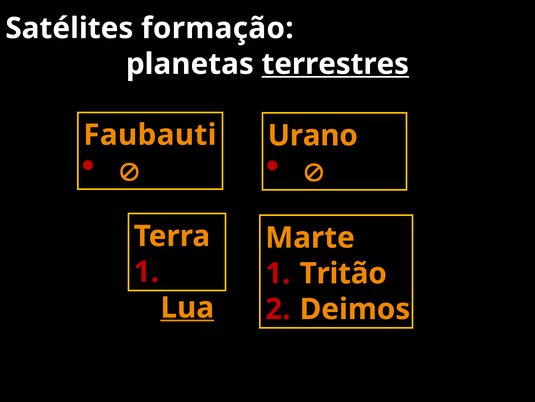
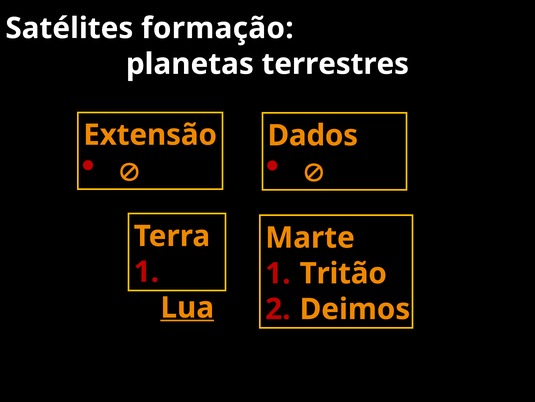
terrestres underline: present -> none (335, 64)
Faubauti: Faubauti -> Extensão (150, 135)
Urano: Urano -> Dados (313, 135)
